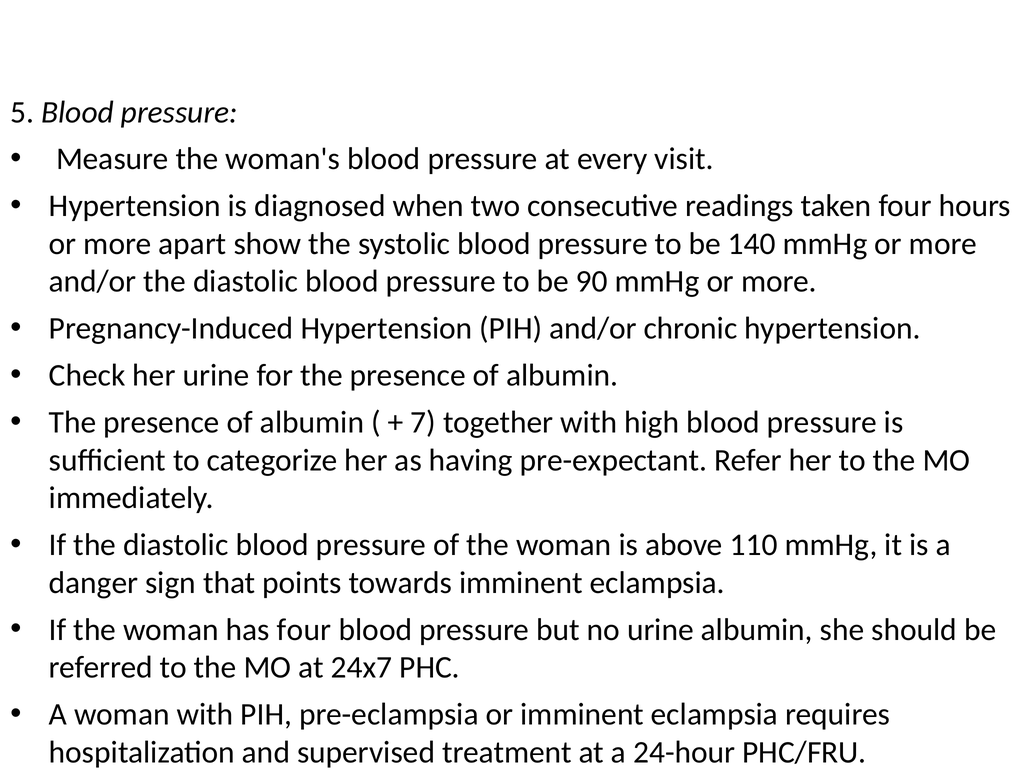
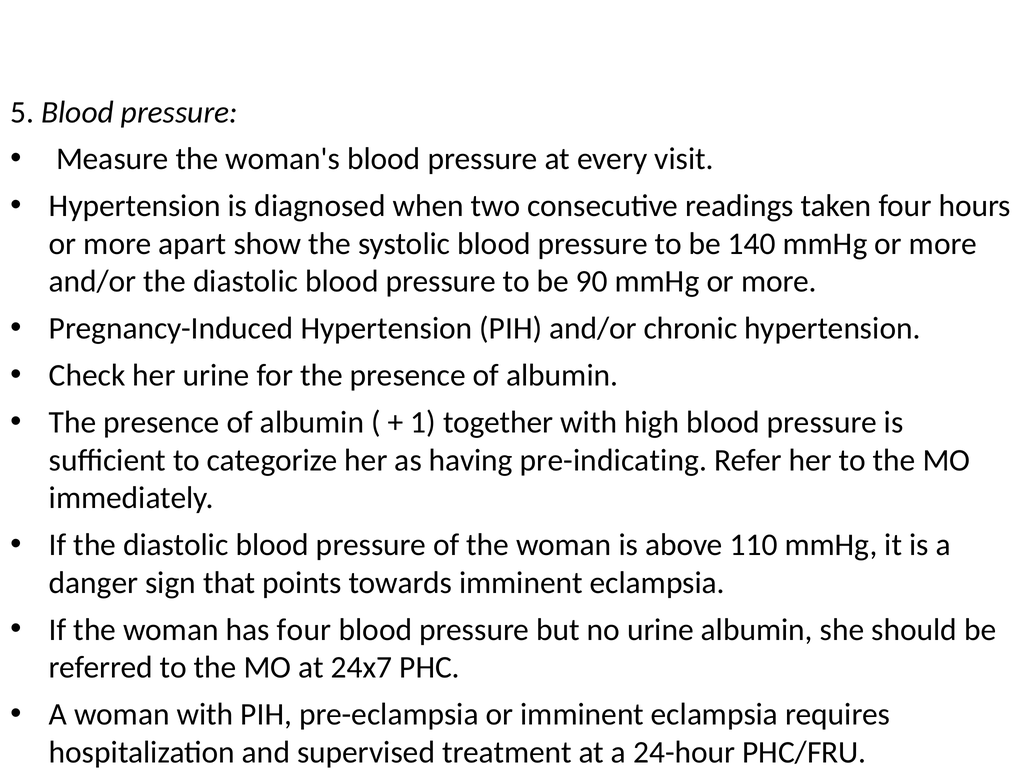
7: 7 -> 1 (423, 423)
pre-expectant: pre-expectant -> pre-indicating (613, 460)
